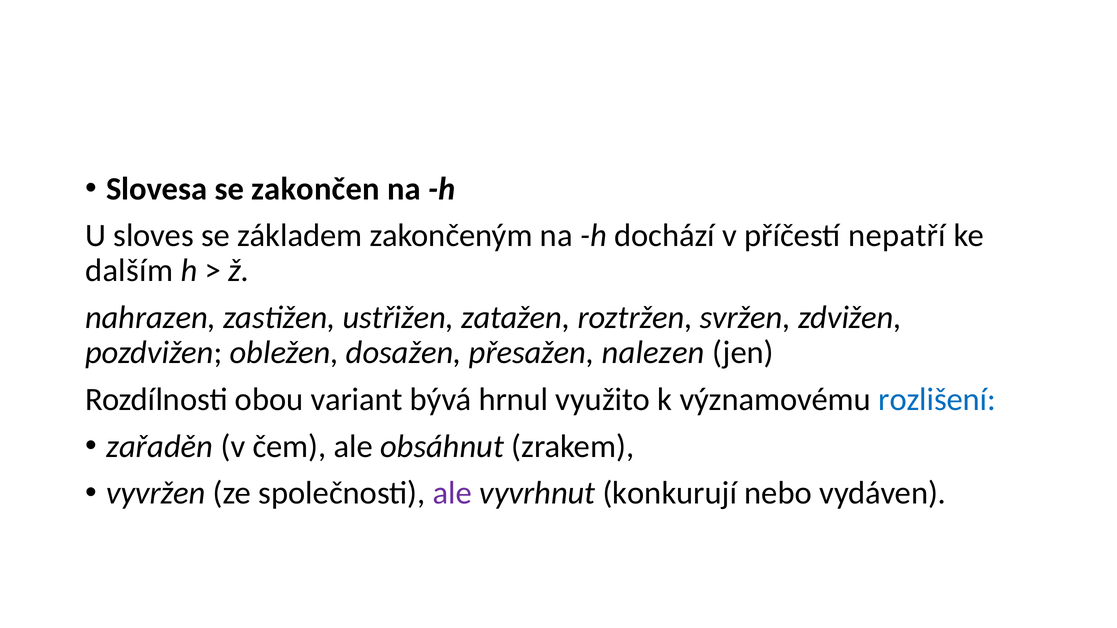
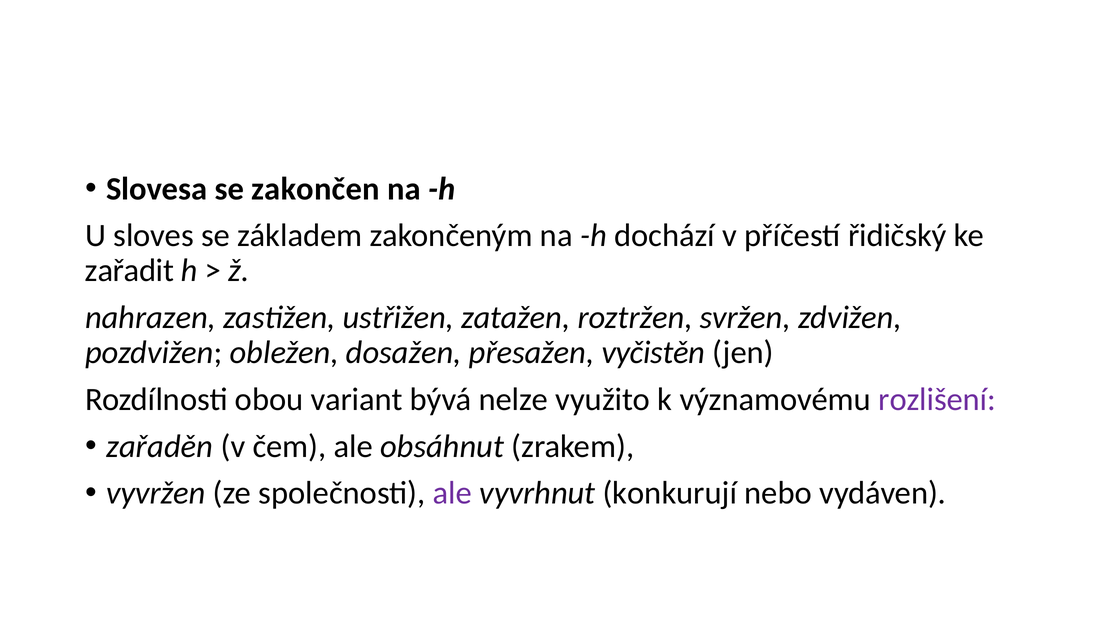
nepatří: nepatří -> řidičský (897, 236)
dalším: dalším -> zařadit (129, 271)
nalezen: nalezen -> vyčistěn (653, 353)
hrnul: hrnul -> nelze (514, 400)
rozlišení colour: blue -> purple (937, 400)
